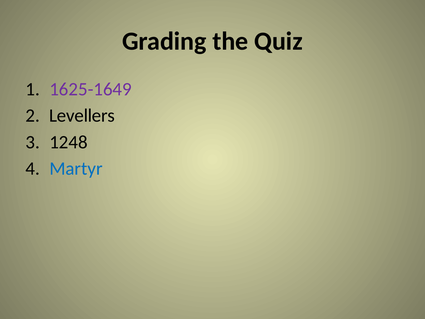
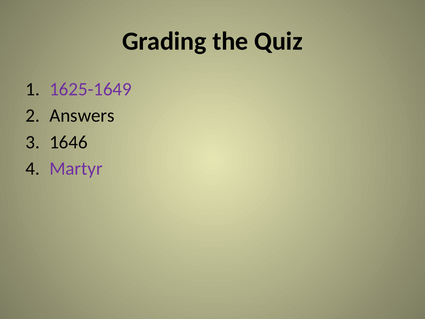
Levellers: Levellers -> Answers (82, 116)
1248: 1248 -> 1646 (69, 142)
Martyr colour: blue -> purple (76, 169)
